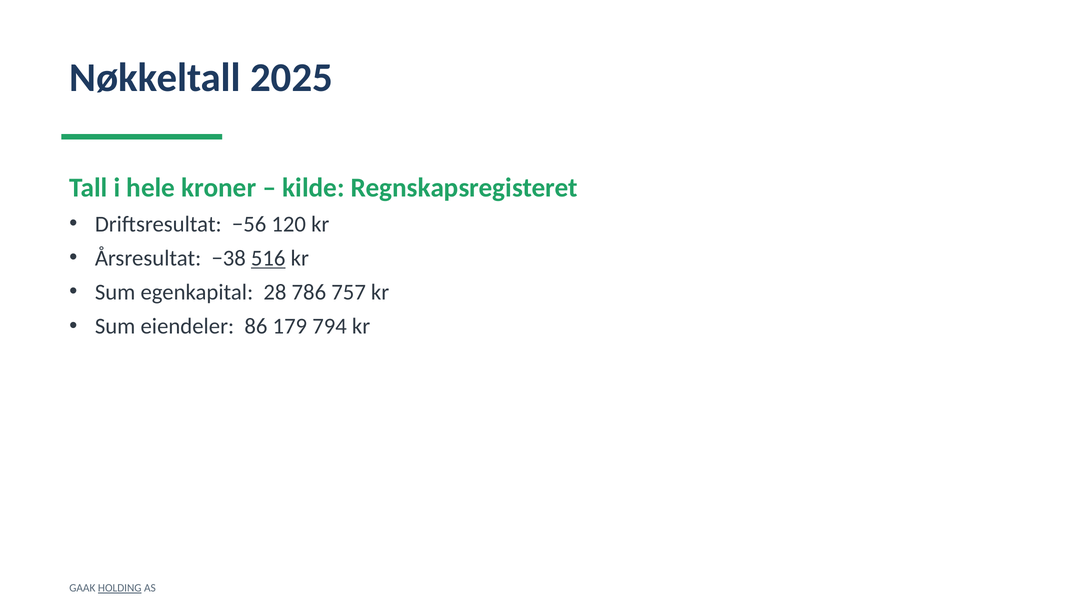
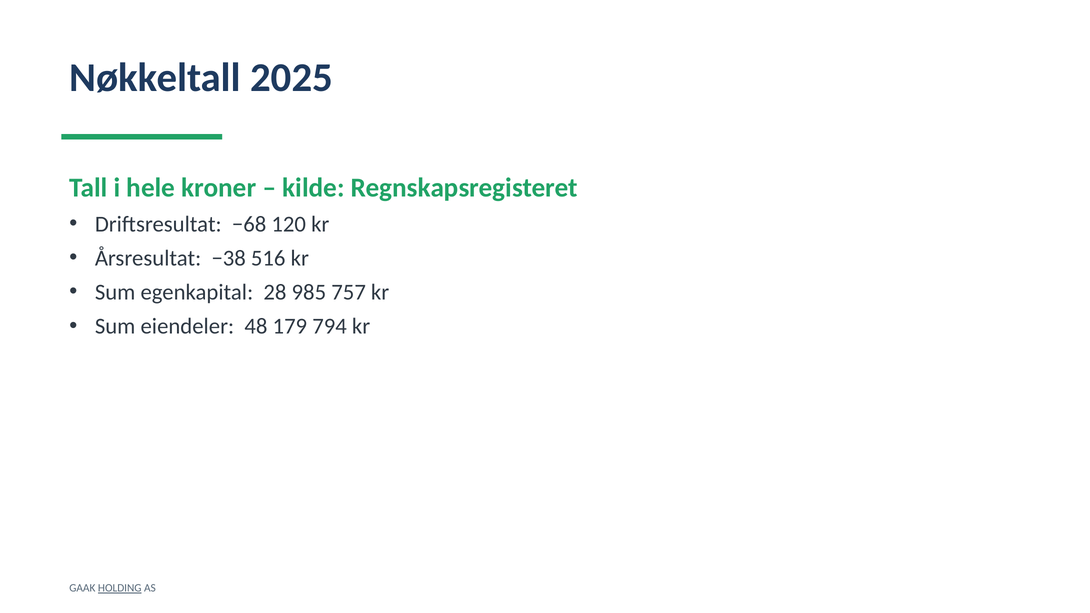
−56: −56 -> −68 (249, 224)
516 underline: present -> none (268, 258)
786: 786 -> 985 (309, 292)
86: 86 -> 48 (256, 326)
